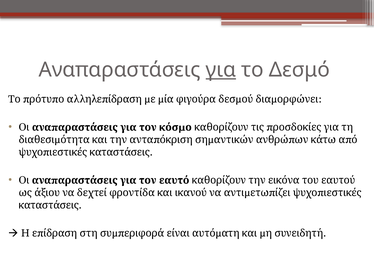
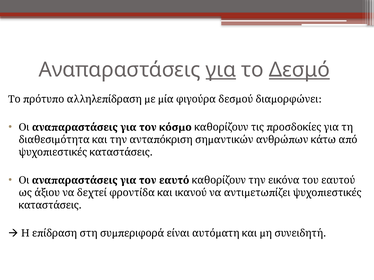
Δεσμό underline: none -> present (299, 70)
